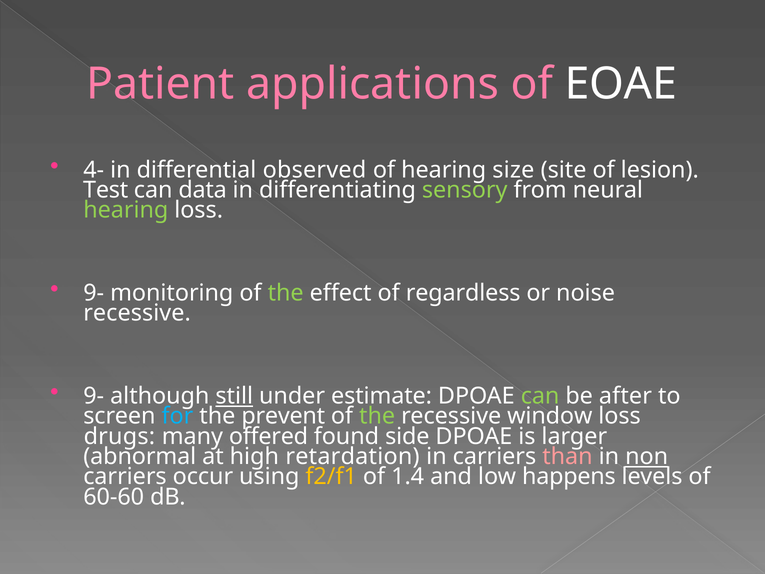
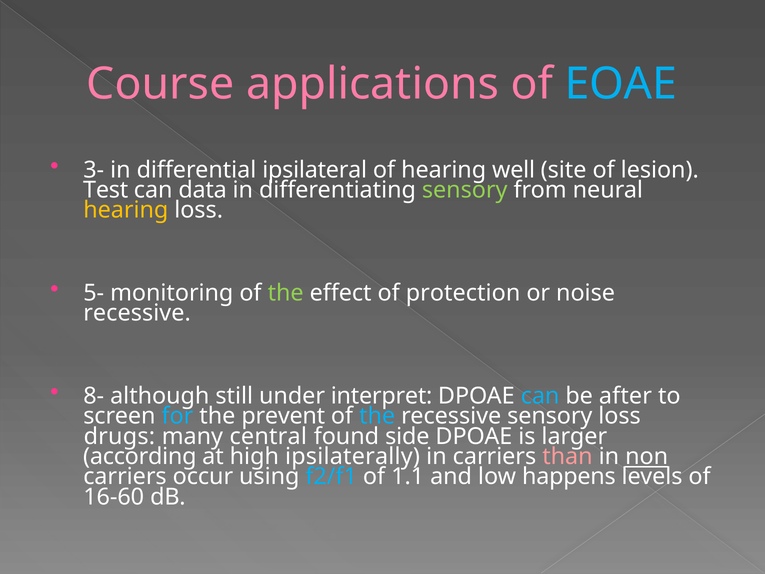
Patient: Patient -> Course (160, 84)
EOAE colour: white -> light blue (621, 84)
4-: 4- -> 3- (94, 170)
observed: observed -> ipsilateral (315, 170)
size: size -> well (514, 170)
hearing colour: light green -> yellow (126, 210)
9-: 9- -> 5- (94, 293)
regardless: regardless -> protection (463, 293)
9-: 9- -> 8- (94, 396)
still underline: present -> none (234, 396)
estimate: estimate -> interpret (382, 396)
can colour: light green -> light blue (540, 396)
the colour: light green -> light blue (377, 416)
recessive window: window -> sensory (550, 416)
offered: offered -> central (268, 436)
abnormal: abnormal -> according (140, 456)
retardation: retardation -> ipsilaterally (353, 456)
f2/f1 colour: yellow -> light blue (331, 477)
1.4: 1.4 -> 1.1 (408, 477)
60-60: 60-60 -> 16-60 (114, 497)
